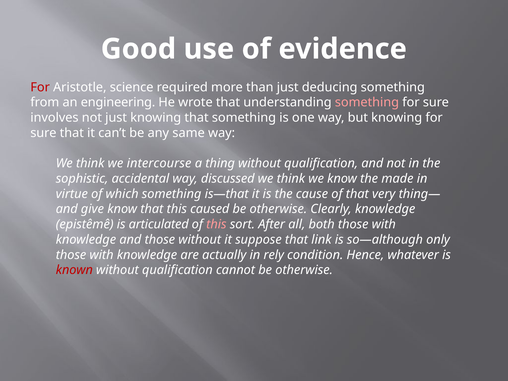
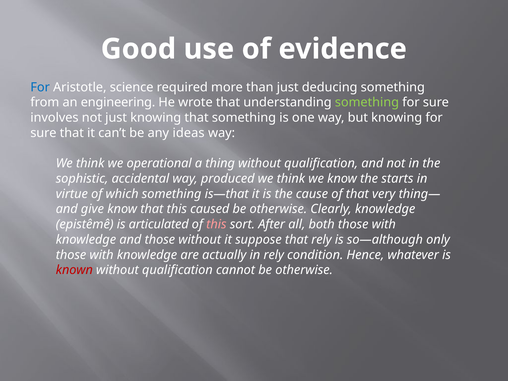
For colour: red -> blue (40, 87)
something colour: pink -> light green (367, 102)
same: same -> ideas (189, 133)
intercourse: intercourse -> operational (159, 163)
discussed: discussed -> produced (228, 179)
made: made -> starts (397, 179)
that link: link -> rely (321, 240)
